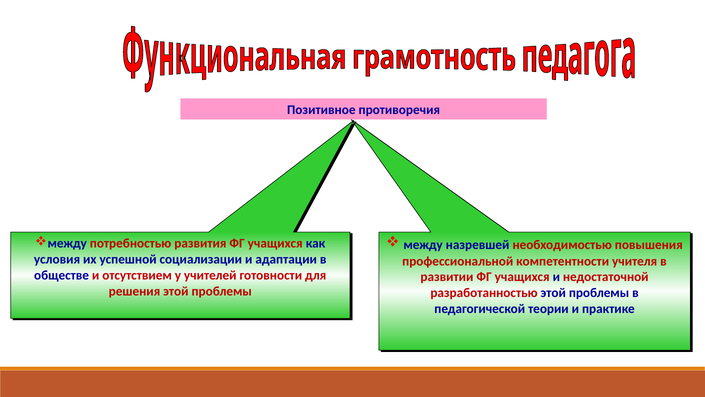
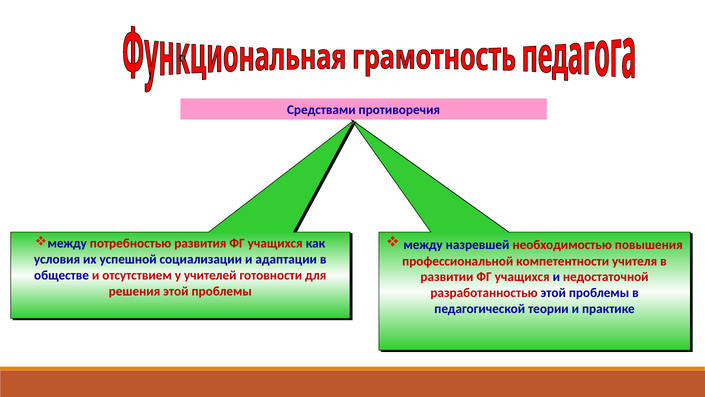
Позитивное: Позитивное -> Средствами (321, 110)
